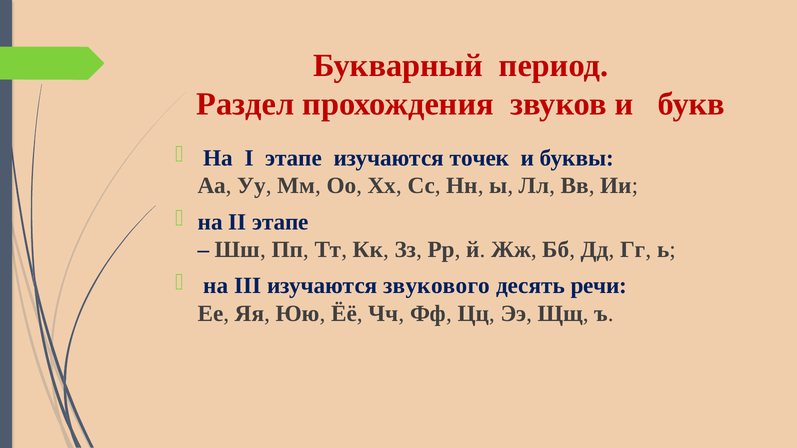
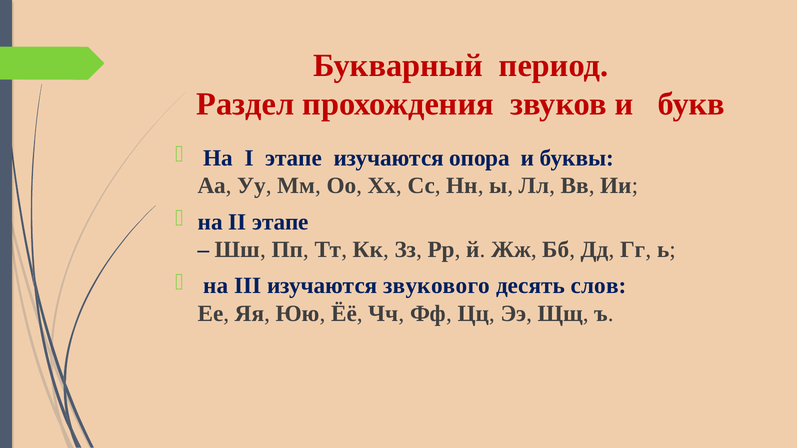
точек: точек -> опора (480, 158)
речи: речи -> слов (599, 286)
